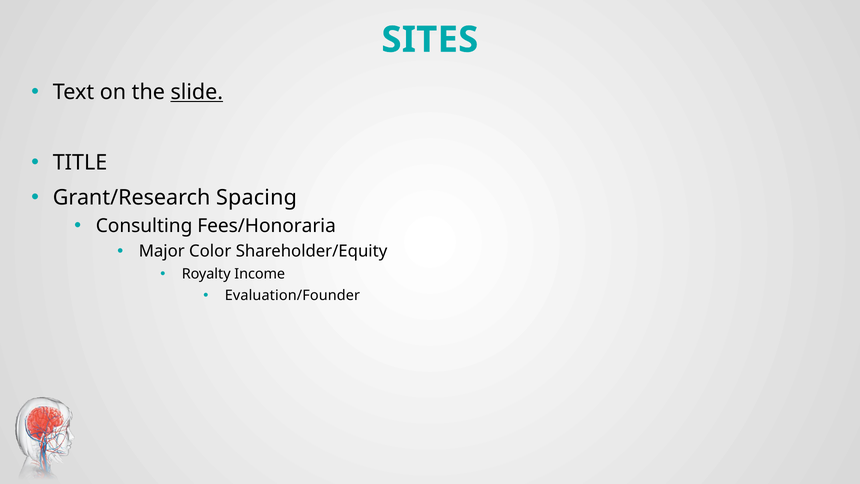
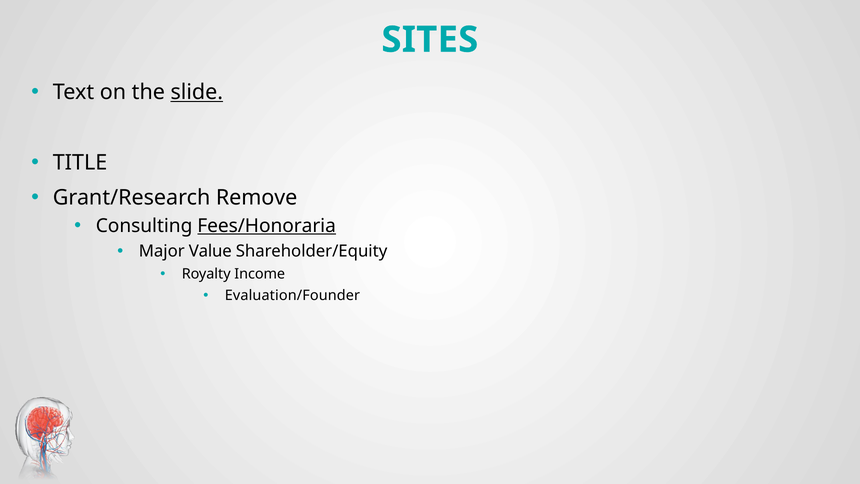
Spacing: Spacing -> Remove (257, 198)
Fees/Honoraria underline: none -> present (267, 226)
Color: Color -> Value (210, 251)
